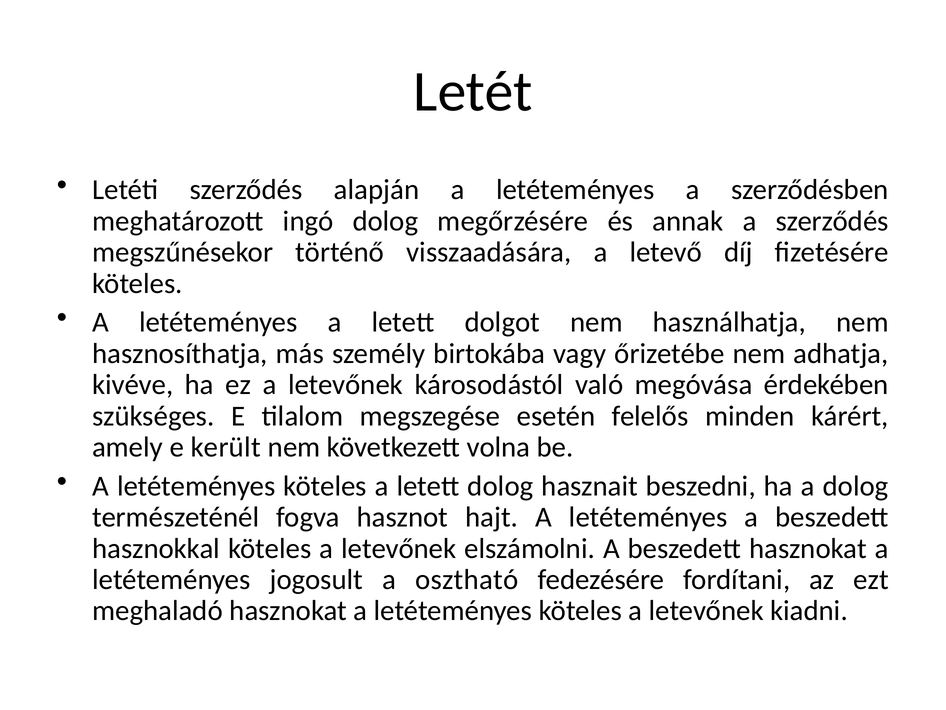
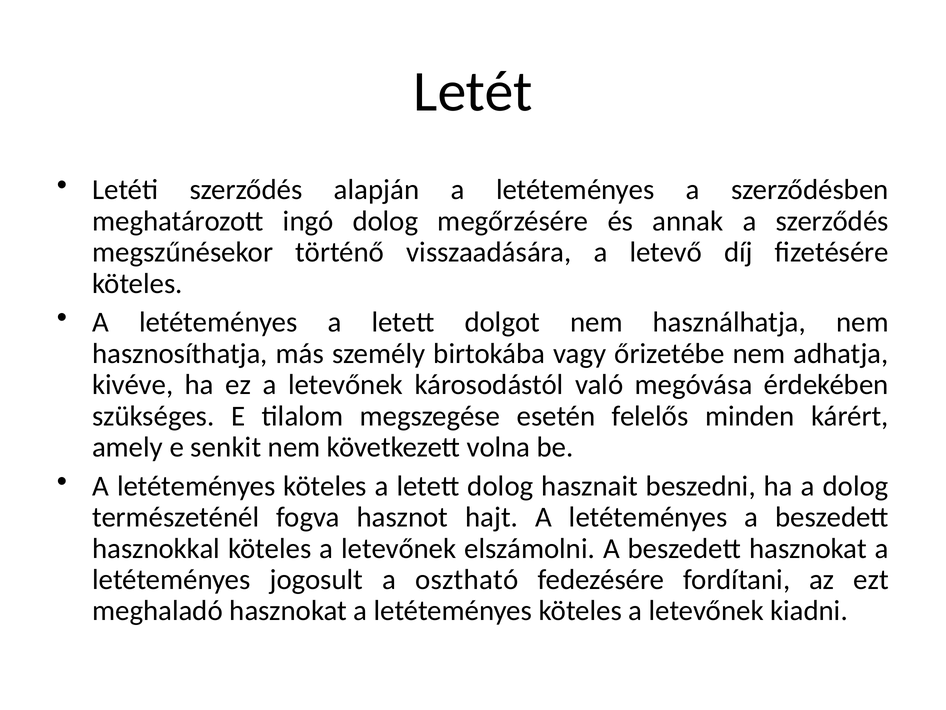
került: került -> senkit (226, 447)
